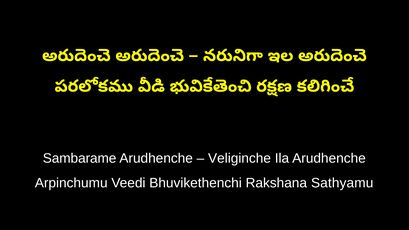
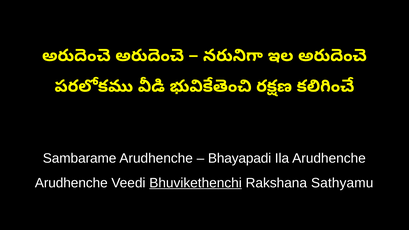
Veliginche: Veliginche -> Bhayapadi (240, 158)
Arpinchumu: Arpinchumu -> Arudhenche (71, 183)
Bhuvikethenchi underline: none -> present (196, 183)
